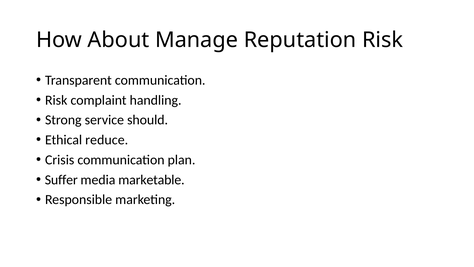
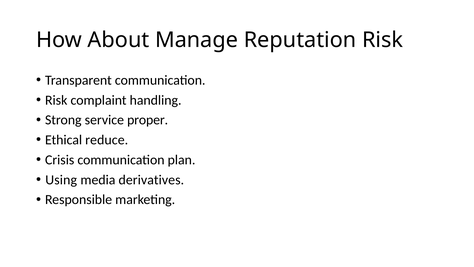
should: should -> proper (148, 120)
Suffer: Suffer -> Using (61, 180)
marketable: marketable -> derivatives (151, 180)
